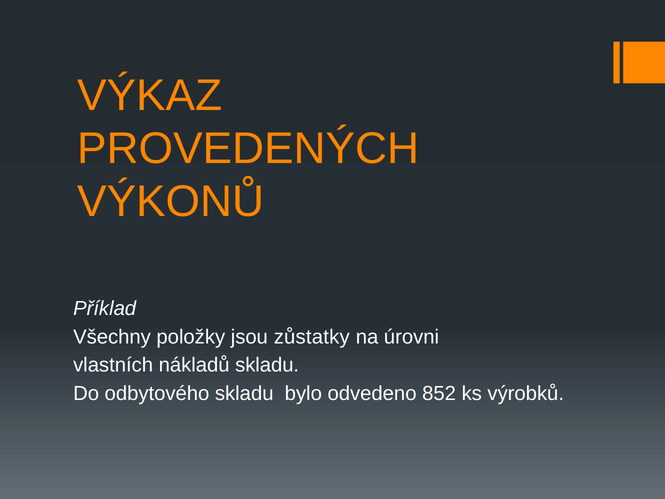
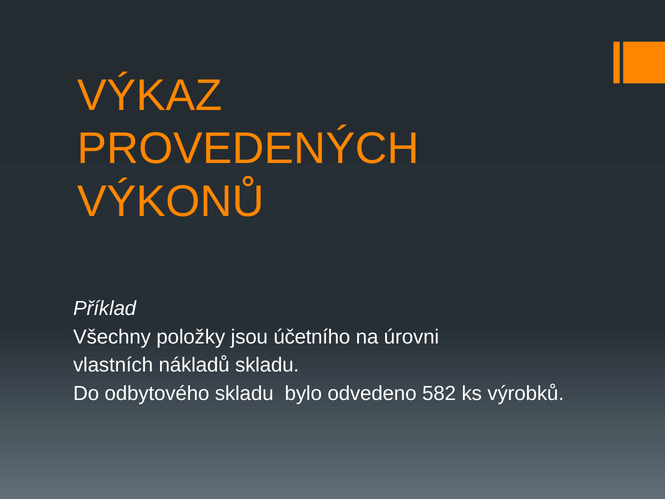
zůstatky: zůstatky -> účetního (312, 337)
852: 852 -> 582 (439, 394)
